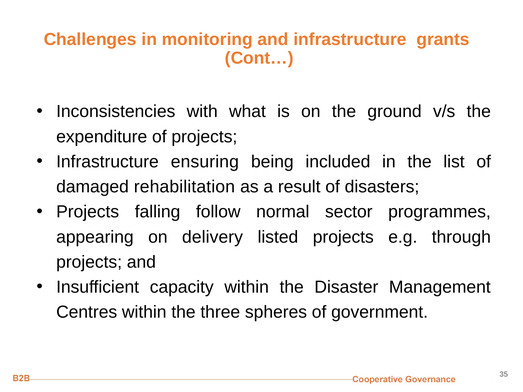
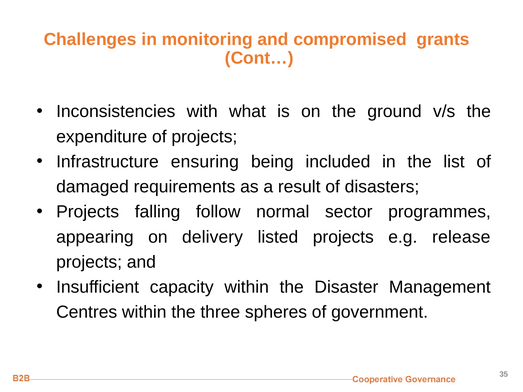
and infrastructure: infrastructure -> compromised (350, 39)
rehabilitation: rehabilitation -> requirements (184, 187)
through: through -> release (461, 237)
